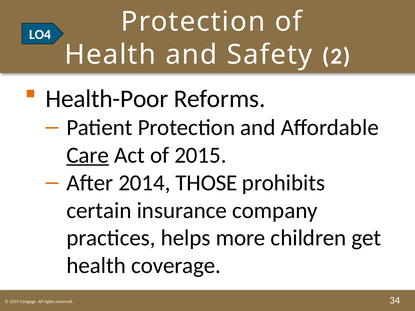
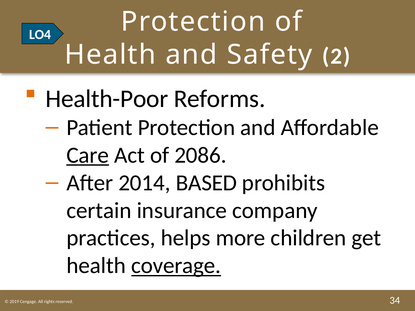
2015: 2015 -> 2086 (201, 155)
THOSE: THOSE -> BASED (206, 183)
coverage underline: none -> present (176, 266)
